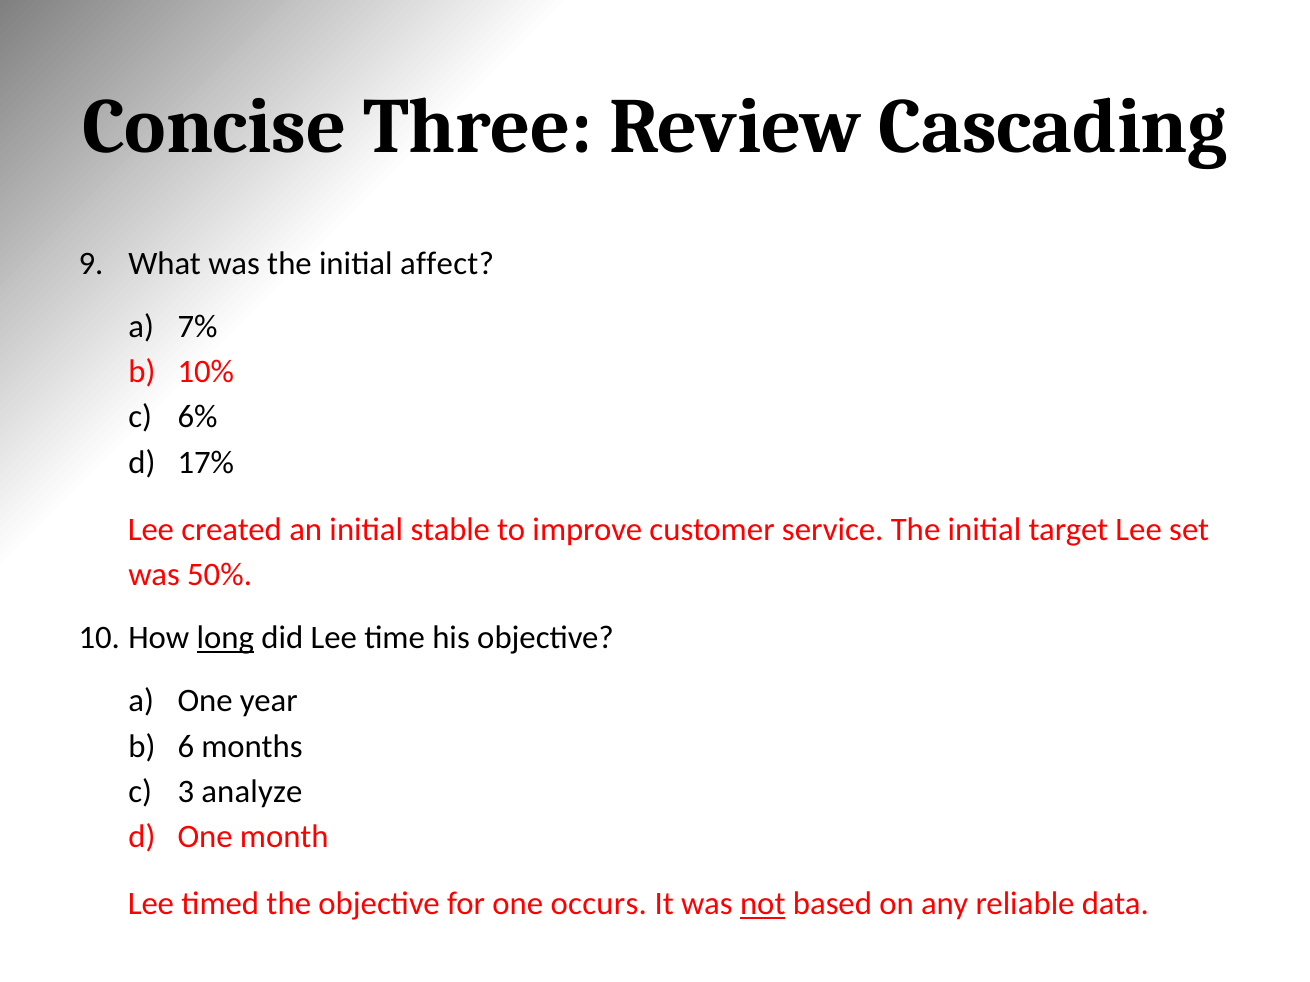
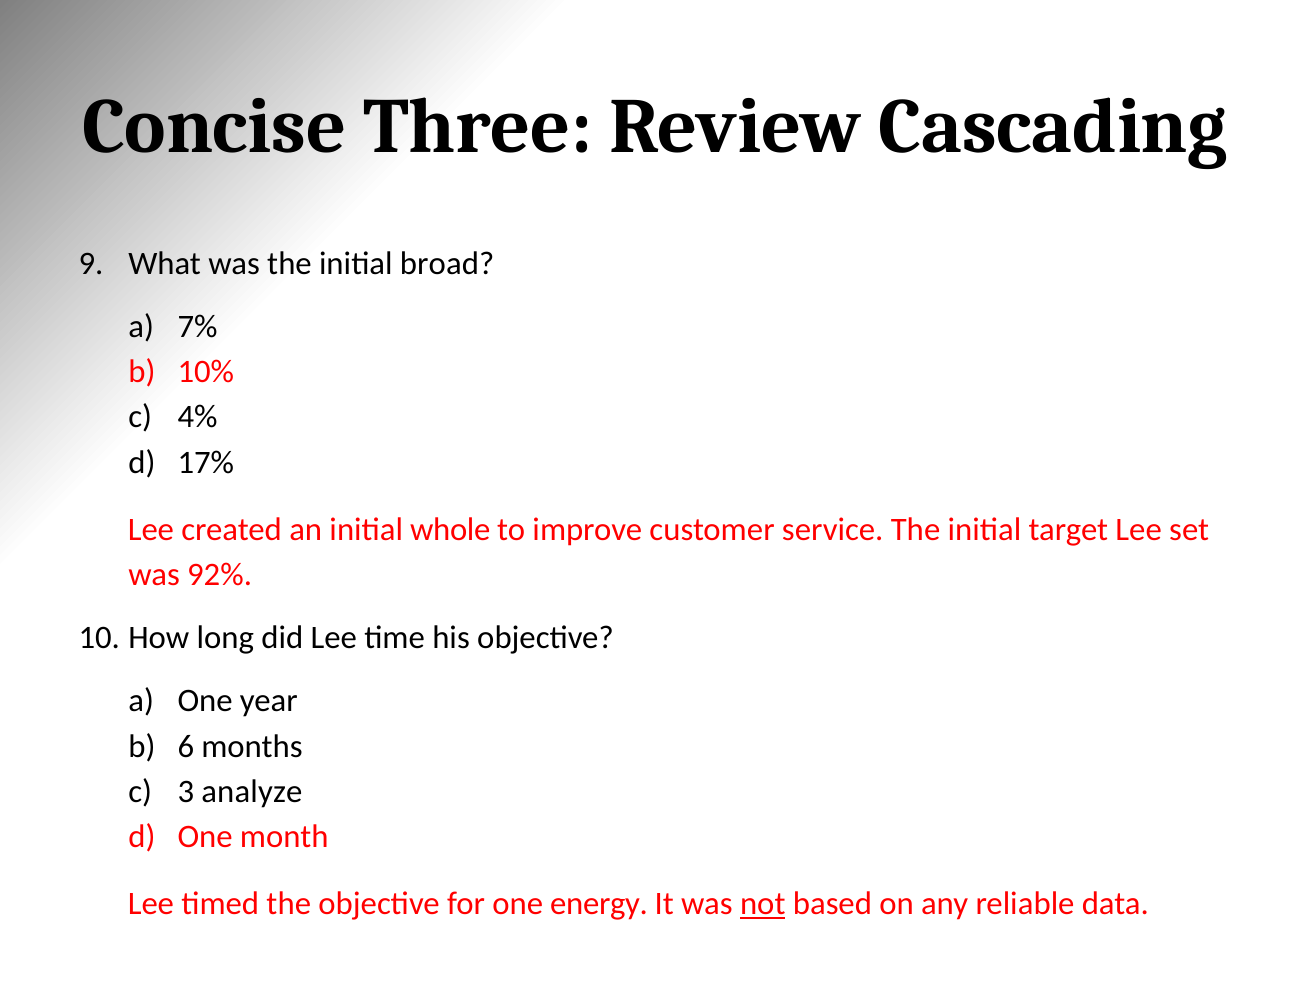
affect: affect -> broad (447, 264)
6%: 6% -> 4% (197, 417)
stable: stable -> whole (450, 530)
50%: 50% -> 92% (220, 575)
long underline: present -> none (225, 638)
occurs: occurs -> energy (599, 904)
